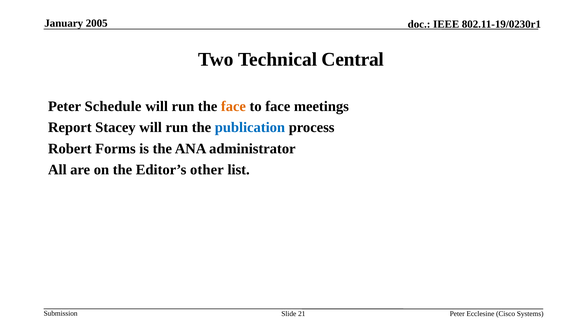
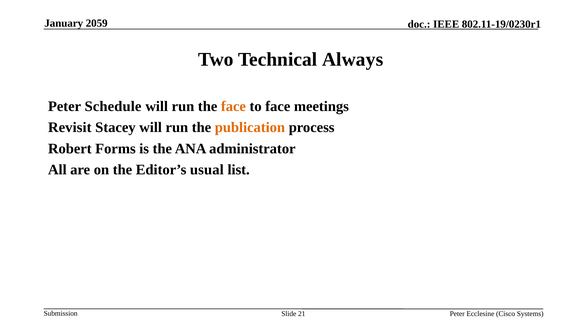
2005: 2005 -> 2059 (97, 23)
Central: Central -> Always (353, 60)
Report: Report -> Revisit (70, 128)
publication colour: blue -> orange (250, 128)
other: other -> usual (207, 170)
